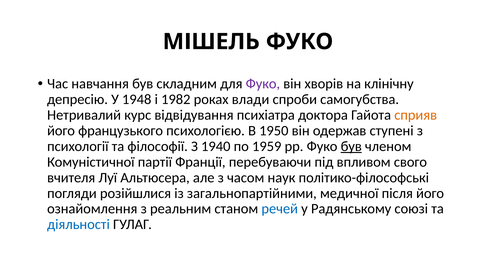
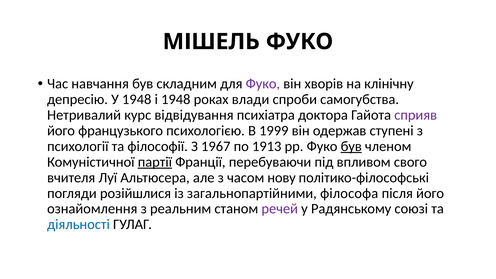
і 1982: 1982 -> 1948 (176, 99)
сприяв colour: orange -> purple (416, 115)
1950: 1950 -> 1999 (274, 131)
1940: 1940 -> 1967 (216, 146)
1959: 1959 -> 1913 (267, 146)
партії underline: none -> present (155, 162)
наук: наук -> нову (282, 178)
медичної: медичної -> філософа (349, 193)
речей colour: blue -> purple (280, 209)
